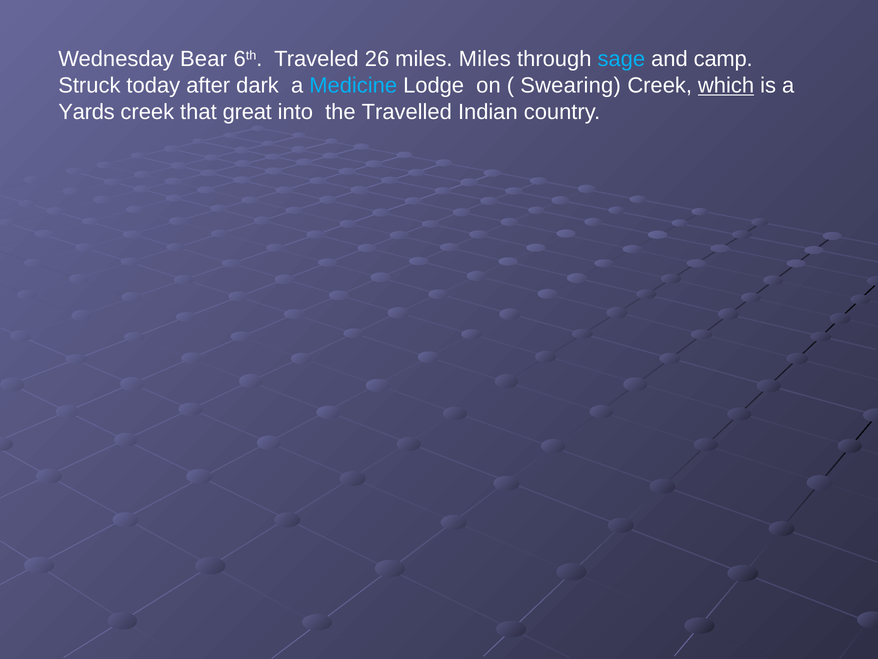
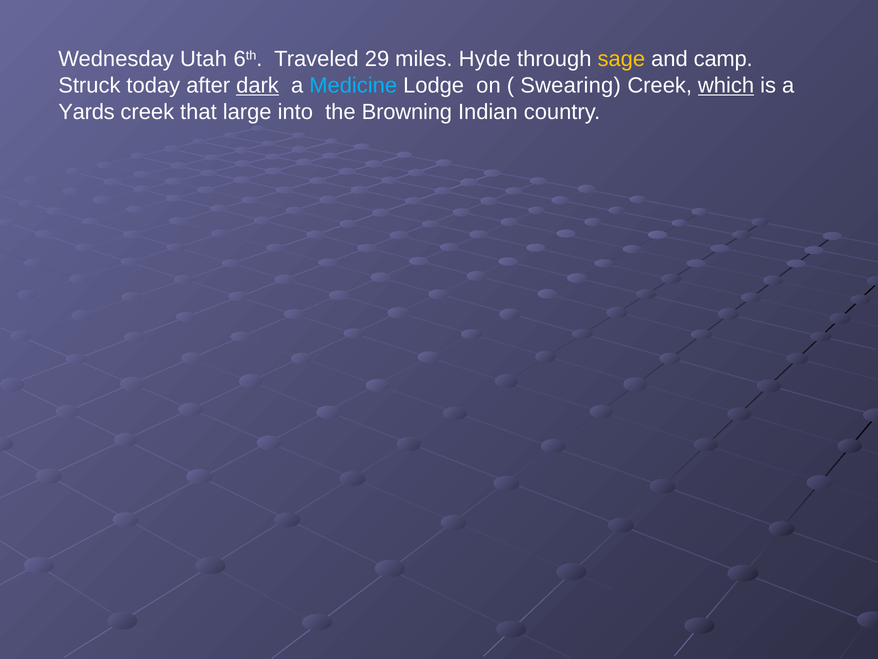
Bear: Bear -> Utah (204, 59)
26: 26 -> 29 (377, 59)
miles Miles: Miles -> Hyde (485, 59)
sage colour: light blue -> yellow (621, 59)
dark underline: none -> present (258, 85)
great: great -> large (247, 112)
Travelled: Travelled -> Browning (407, 112)
